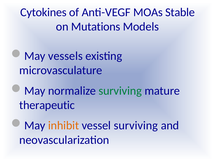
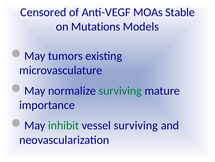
Cytokines: Cytokines -> Censored (43, 12)
vessels: vessels -> tumors (65, 56)
therapeutic: therapeutic -> importance (47, 105)
inhibit colour: orange -> green (64, 125)
